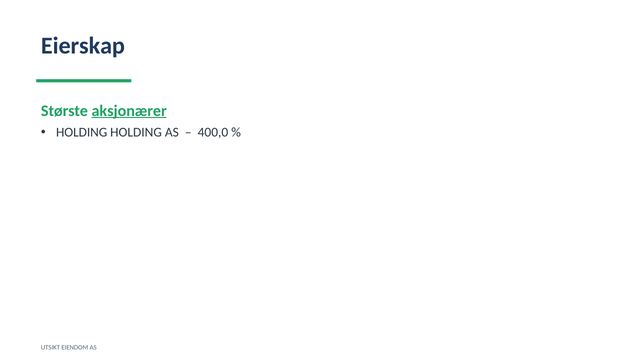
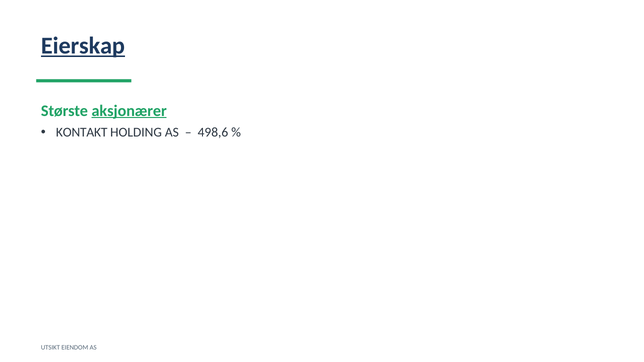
Eierskap underline: none -> present (83, 46)
HOLDING: HOLDING -> KONTAKT (82, 132)
400,0: 400,0 -> 498,6 (213, 132)
